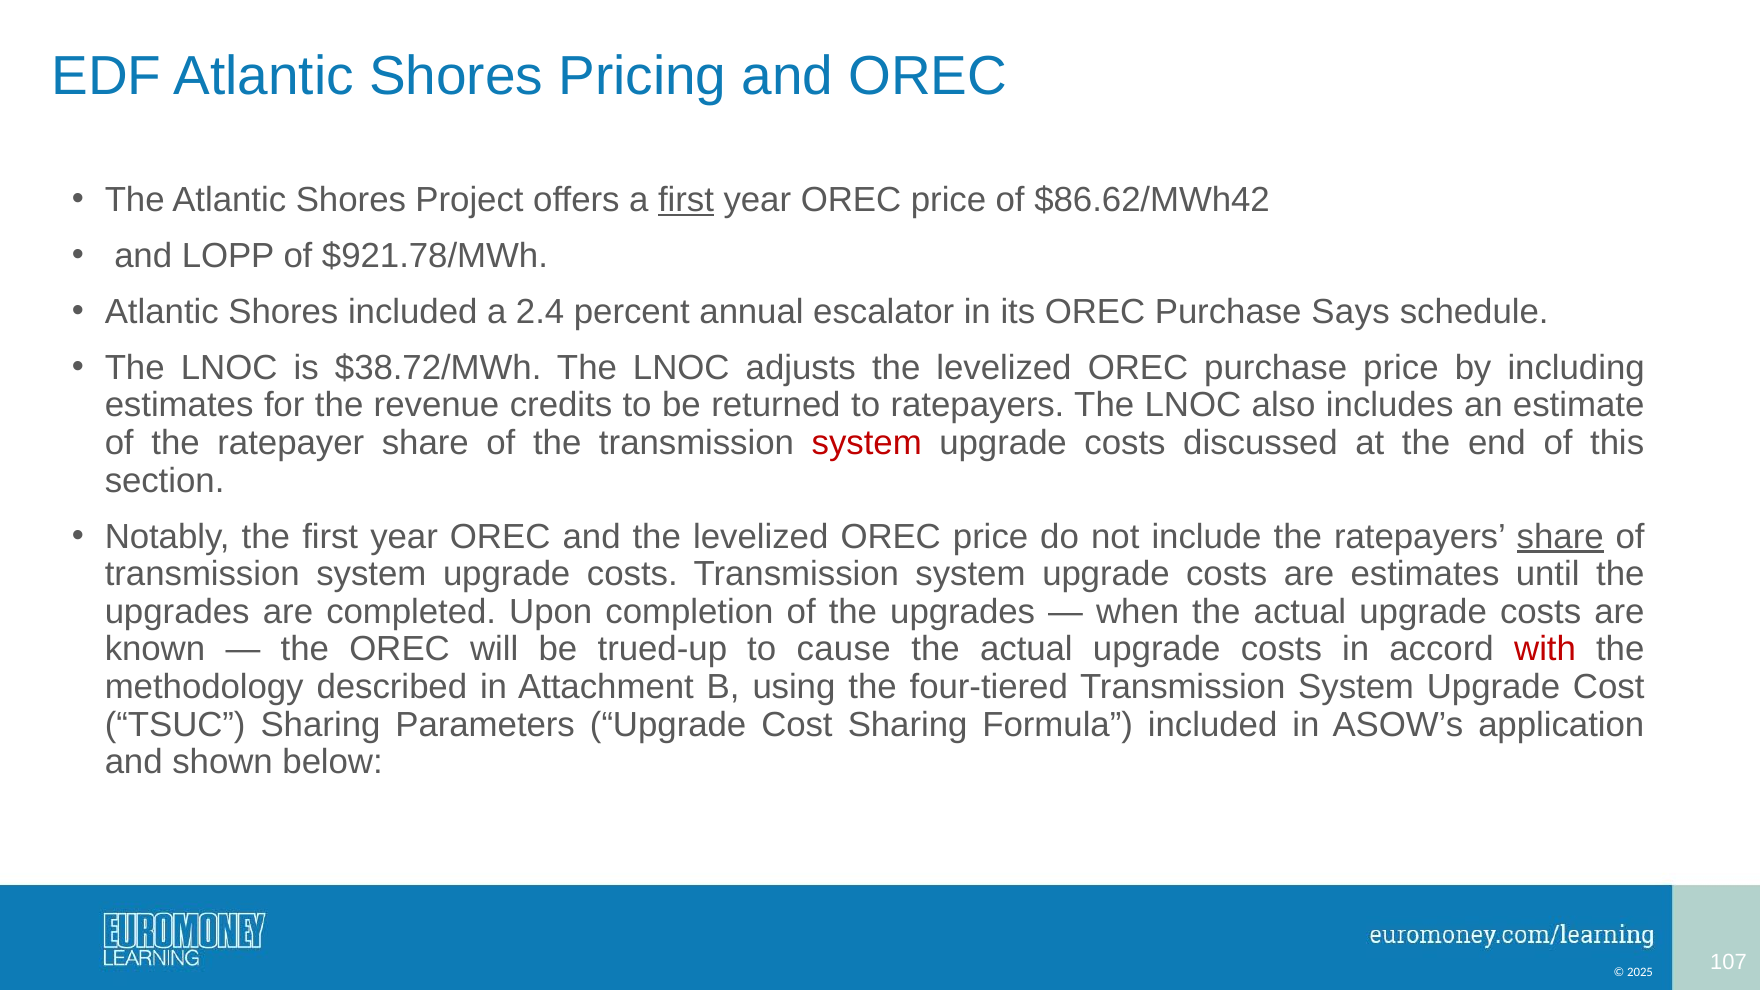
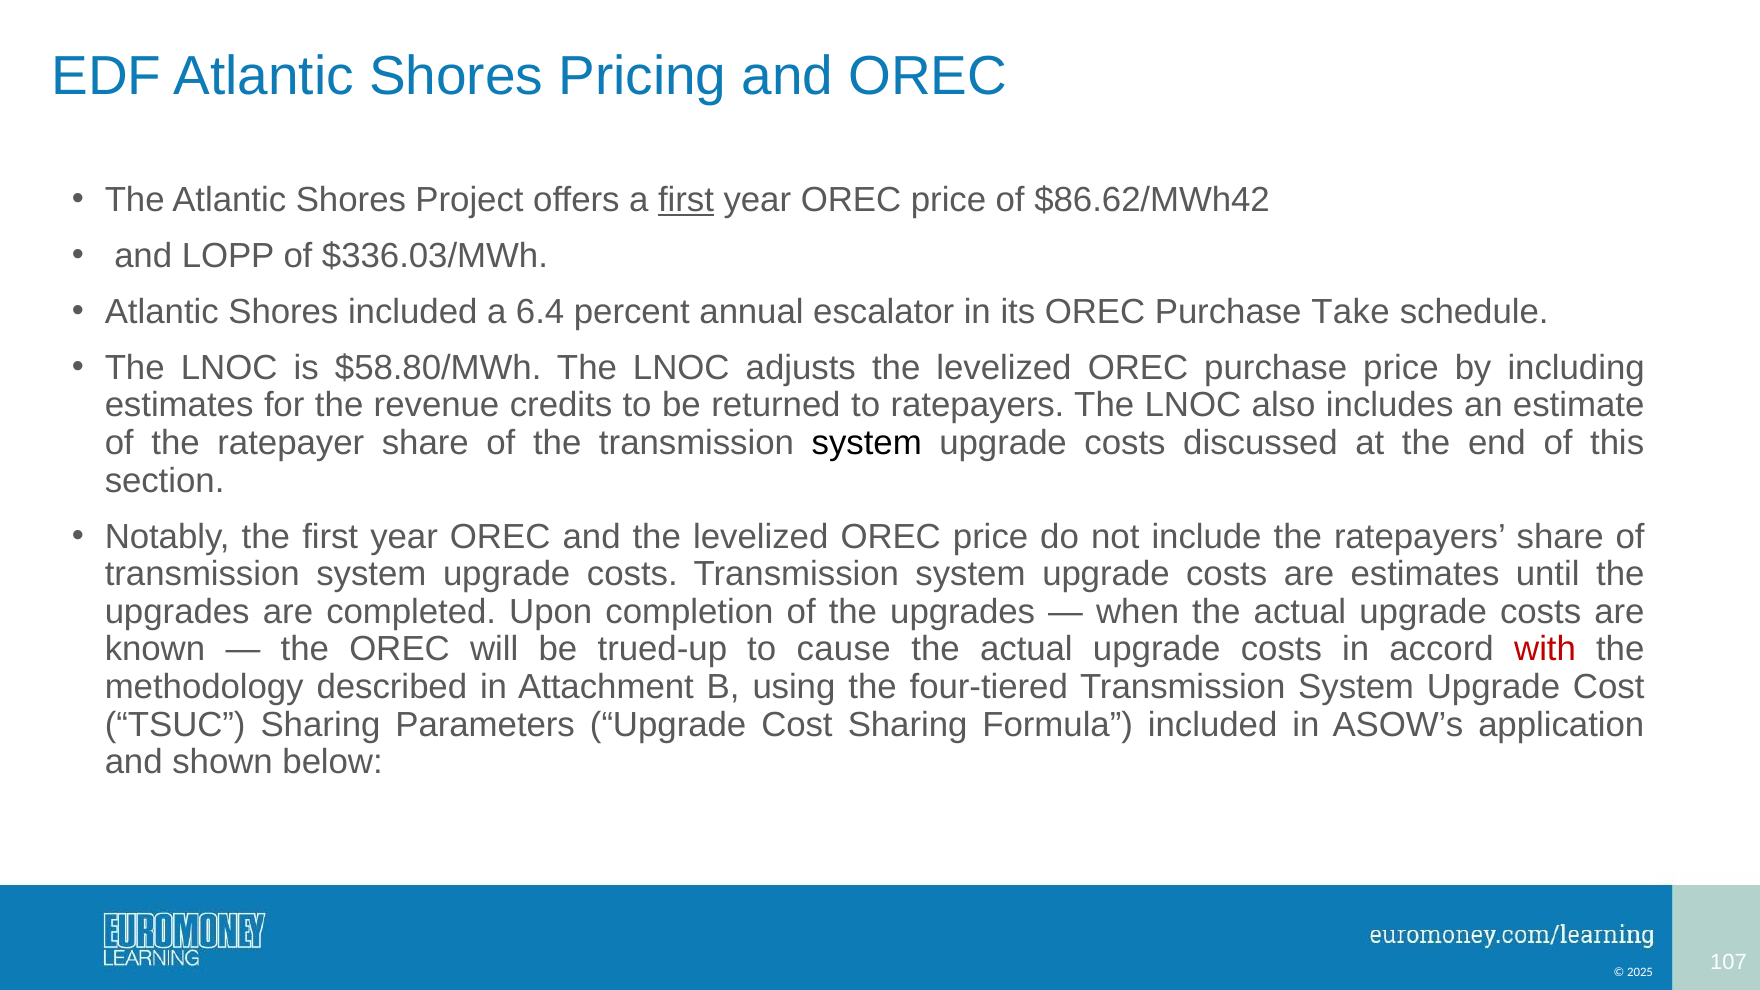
$921.78/MWh: $921.78/MWh -> $336.03/MWh (435, 256)
2.4: 2.4 -> 6.4 (540, 312)
Says: Says -> Take (1351, 312)
$38.72/MWh: $38.72/MWh -> $58.80/MWh (438, 368)
system colour: red -> black (867, 443)
share underline: present -> none (1560, 537)
